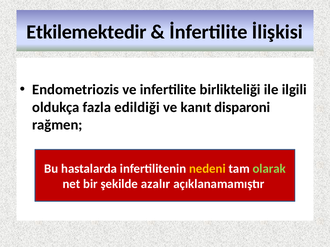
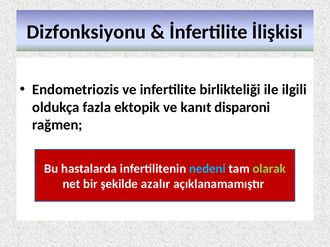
Etkilemektedir: Etkilemektedir -> Dizfonksiyonu (86, 32)
edildiği: edildiği -> ektopik (137, 107)
nedeni colour: yellow -> light blue (207, 169)
